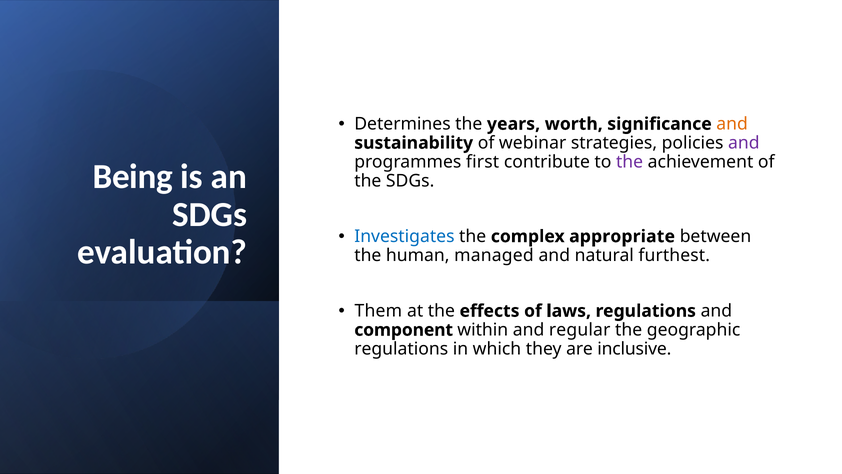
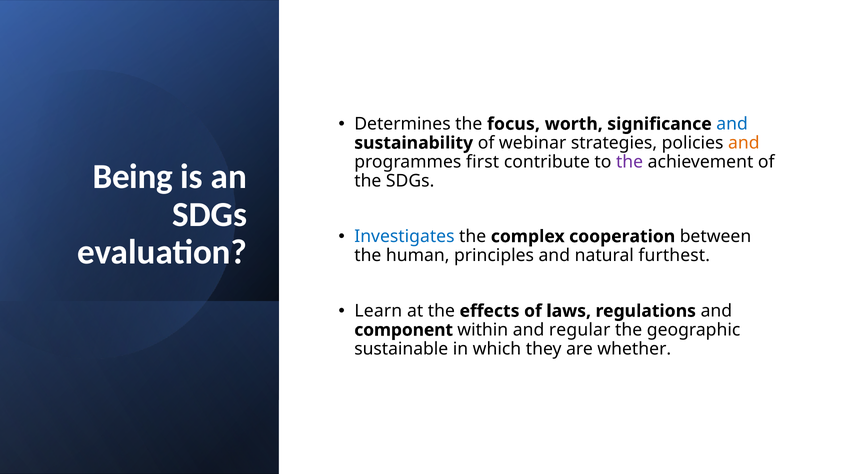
years: years -> focus (513, 124)
and colour: orange -> blue (732, 124)
and colour: purple -> orange (744, 143)
appropriate: appropriate -> cooperation (622, 236)
managed: managed -> principles (494, 255)
Them: Them -> Learn (378, 311)
regulations: regulations -> sustainable (401, 349)
inclusive: inclusive -> whether (634, 349)
